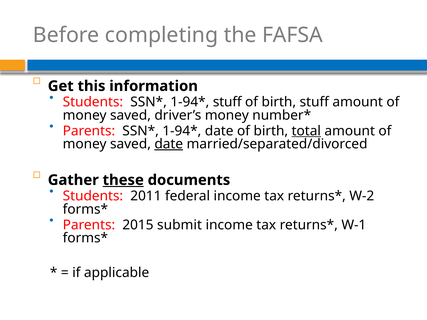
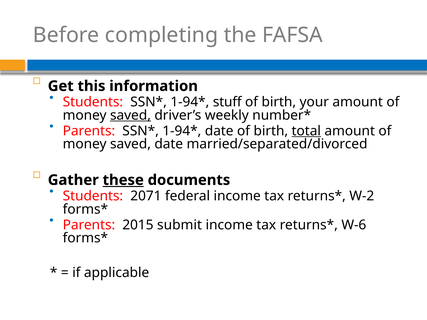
birth stuff: stuff -> your (314, 102)
saved underline: none -> present (130, 115)
driver’s money: money -> weekly (227, 115)
date underline: present -> none (169, 144)
2011: 2011 -> 2071 (146, 196)
W-1: W-1 -> W-6 (354, 225)
